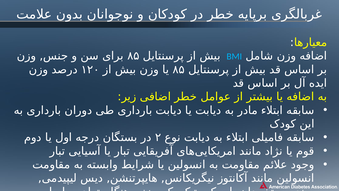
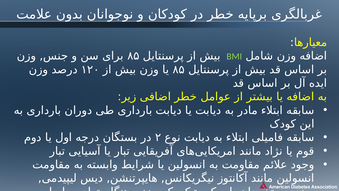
BMI colour: light blue -> light green (234, 57)
